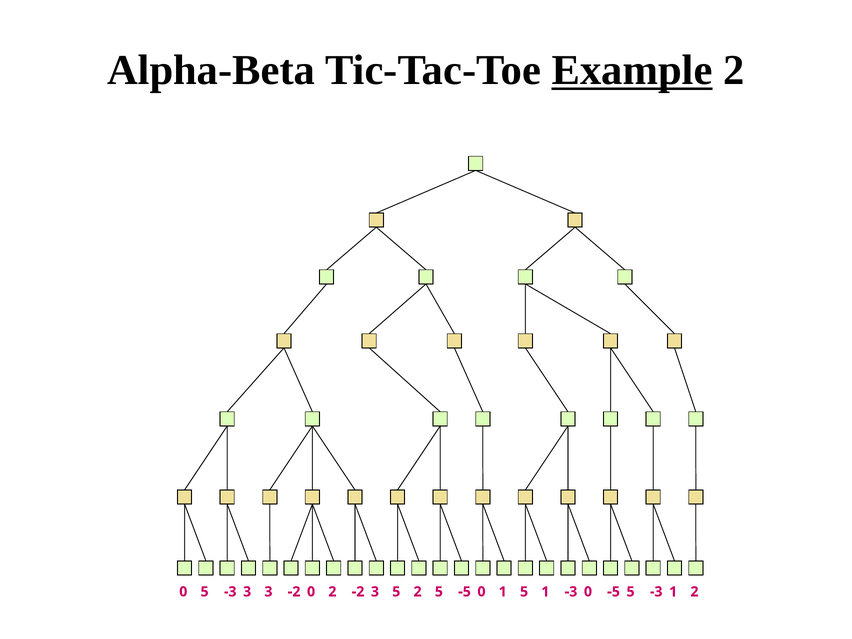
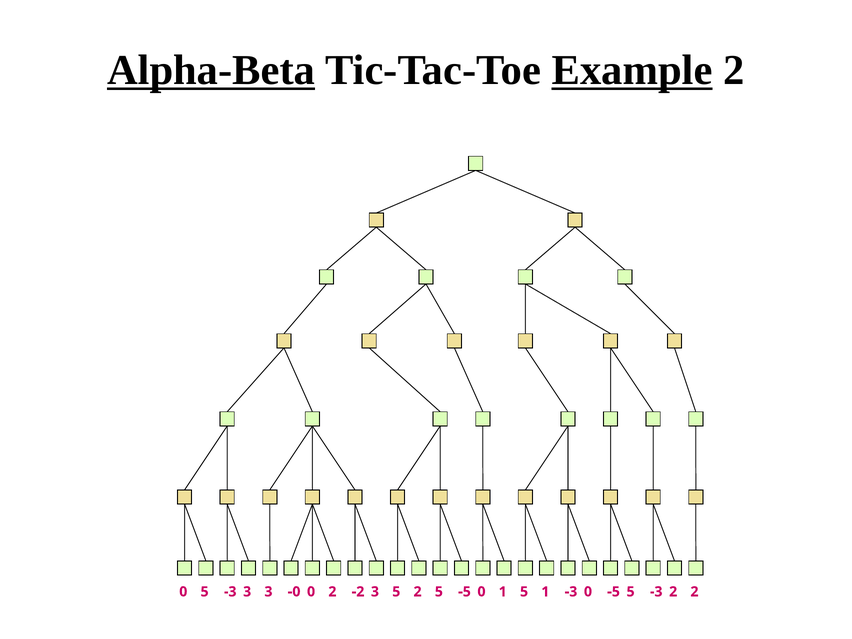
Alpha-Beta underline: none -> present (211, 70)
-2: -2 -> -0 (294, 592)
5 1: 1 -> 2 (673, 592)
